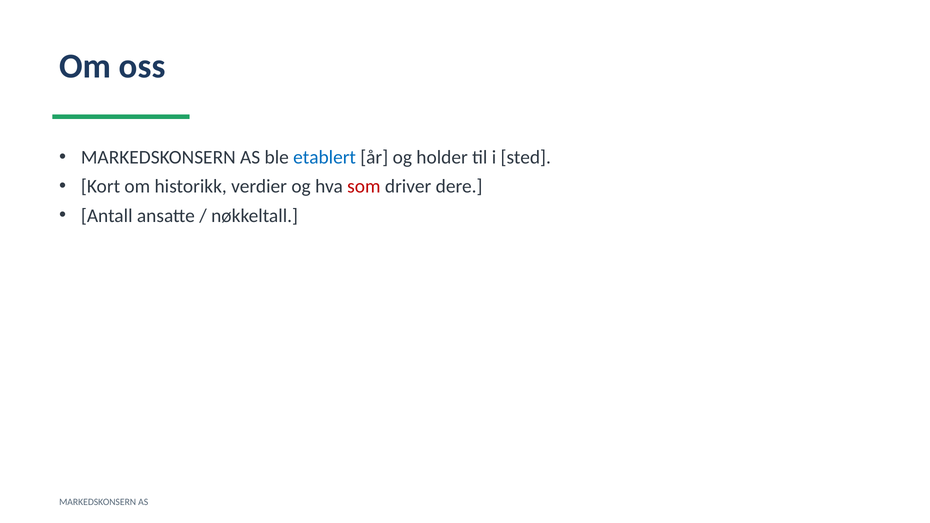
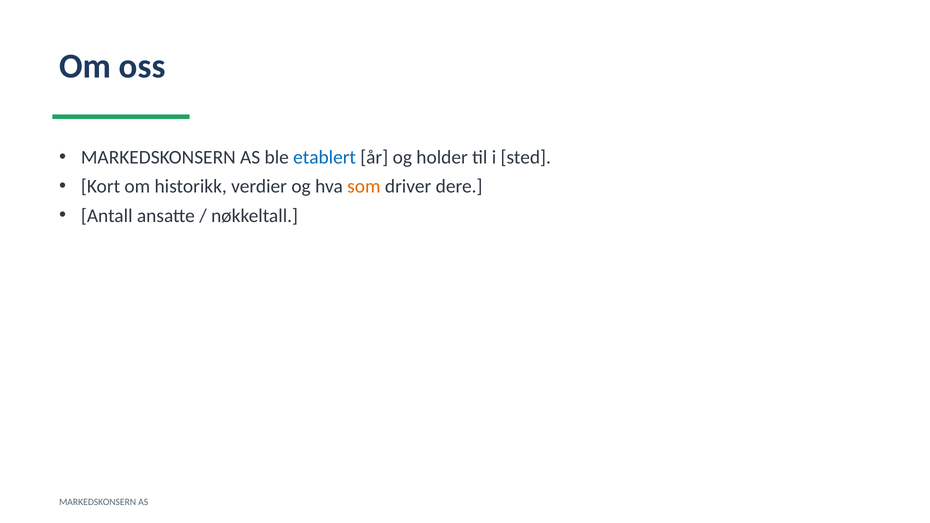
som colour: red -> orange (364, 187)
